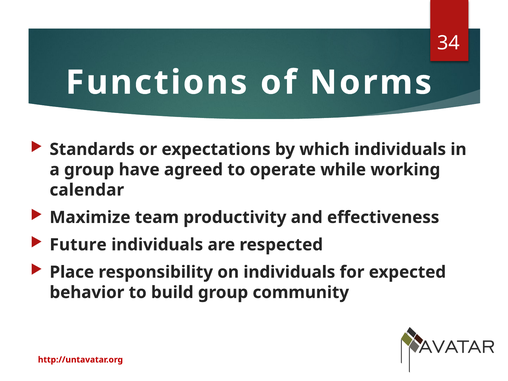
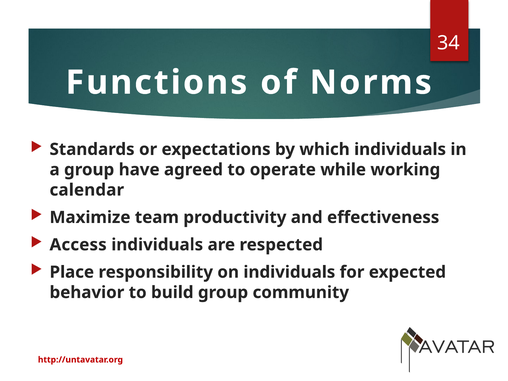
Future: Future -> Access (78, 245)
